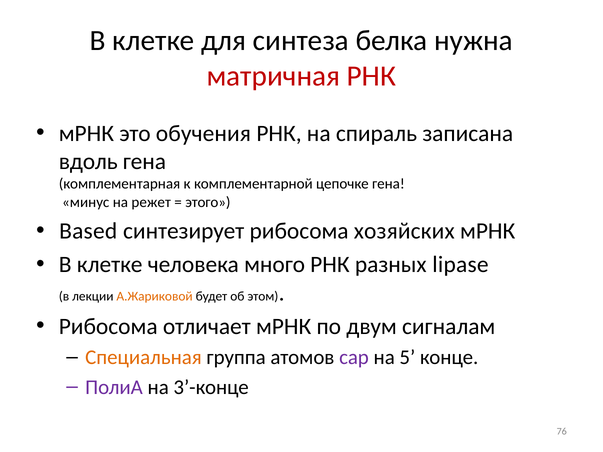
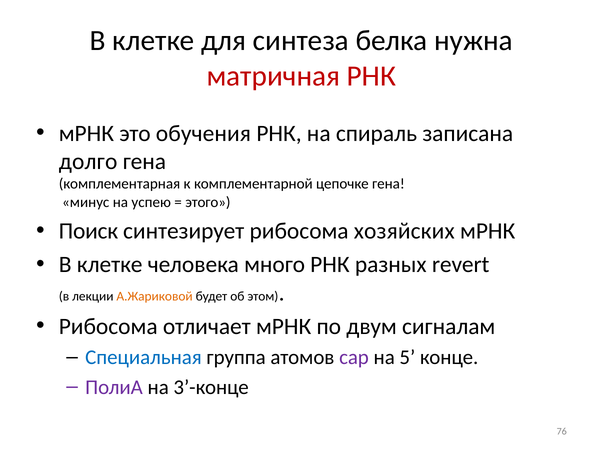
вдоль: вдоль -> долго (88, 162)
режет: режет -> успею (151, 202)
Based: Based -> Поиск (88, 231)
lipase: lipase -> revert (461, 265)
Специальная colour: orange -> blue (143, 358)
